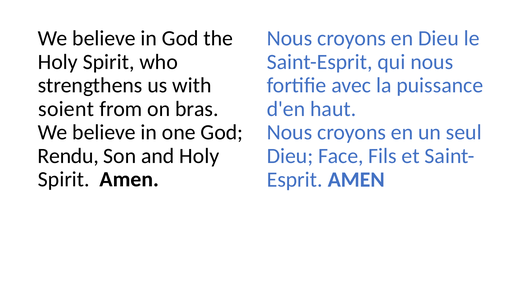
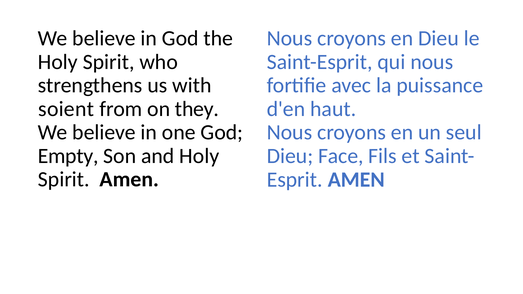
bras: bras -> they (197, 109)
Rendu: Rendu -> Empty (68, 156)
